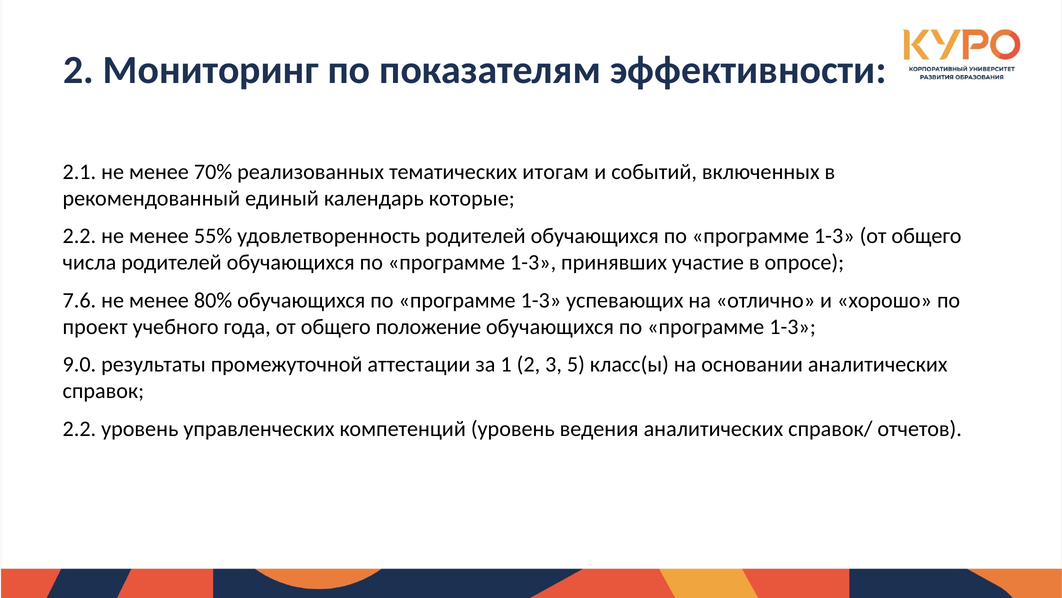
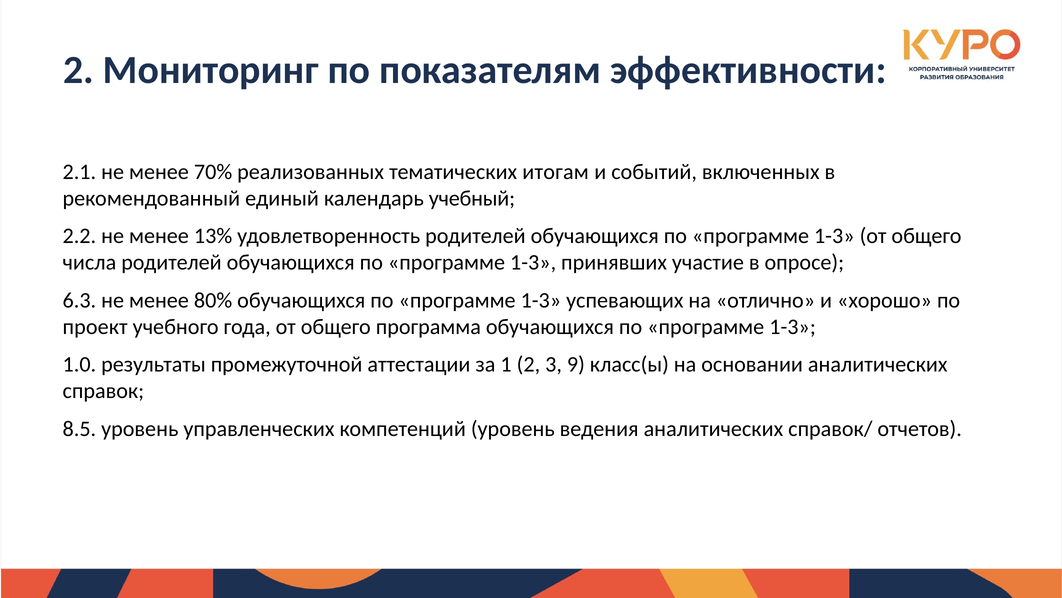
которые: которые -> учебный (472, 198)
55%: 55% -> 13% (213, 236)
7.6: 7.6 -> 6.3 (79, 300)
положение: положение -> программа (428, 327)
9.0: 9.0 -> 1.0 (79, 364)
5: 5 -> 9 (576, 364)
2.2: 2.2 -> 8.5 (79, 428)
